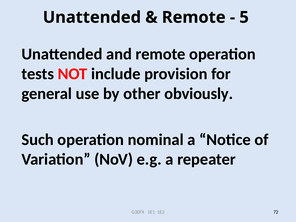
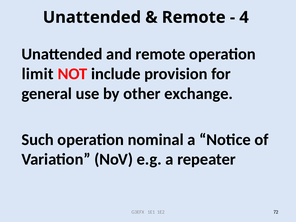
5: 5 -> 4 (244, 17)
tests: tests -> limit (38, 74)
obviously: obviously -> exchange (199, 94)
